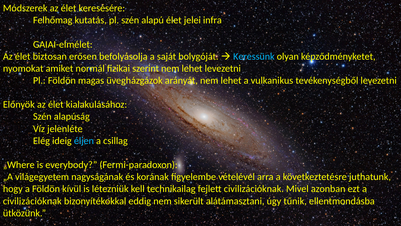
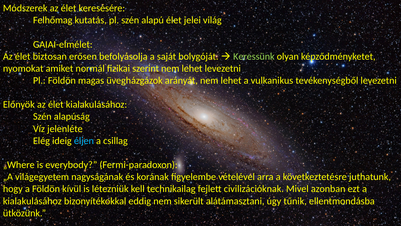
infra: infra -> világ (212, 20)
Keressünk colour: light blue -> light green (254, 56)
civilizációknak: civilizációknak -> kialakulásához (32, 201)
